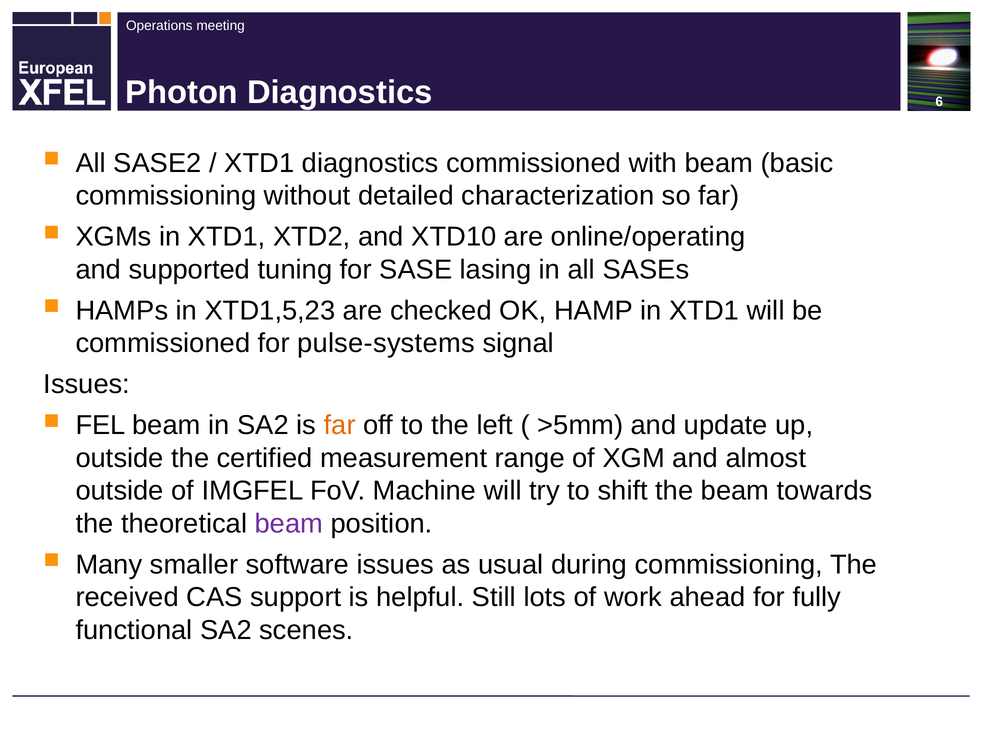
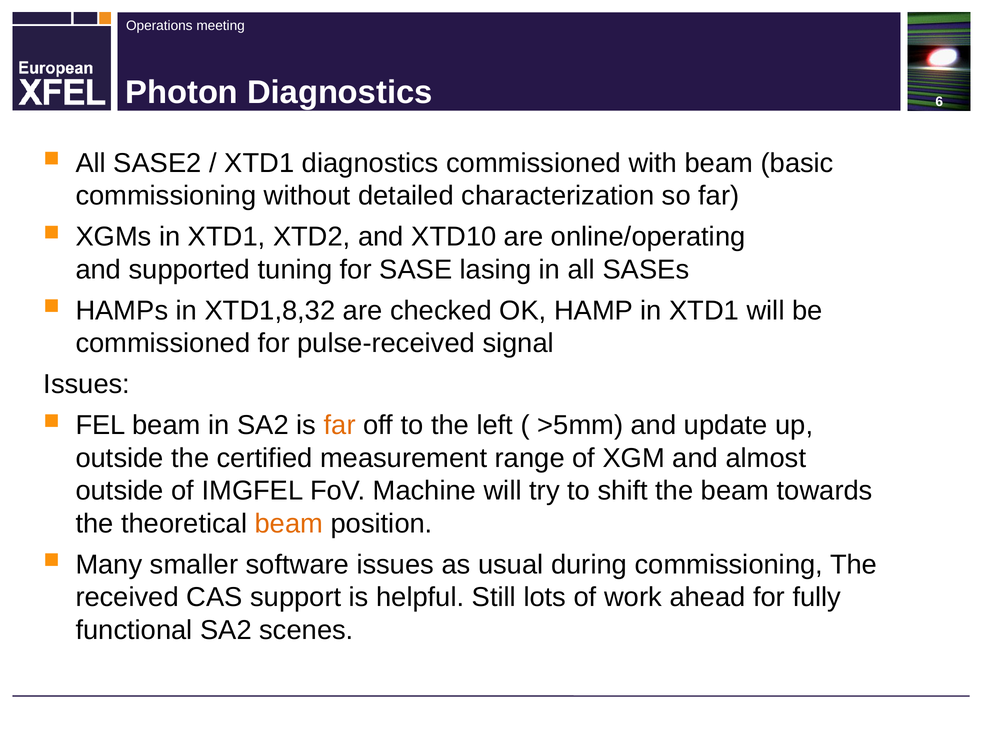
XTD1,5,23: XTD1,5,23 -> XTD1,8,32 (270, 311)
pulse-systems: pulse-systems -> pulse-received (386, 344)
beam colour: purple -> orange (289, 524)
